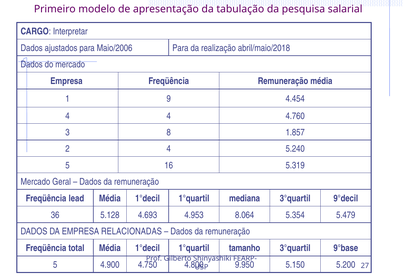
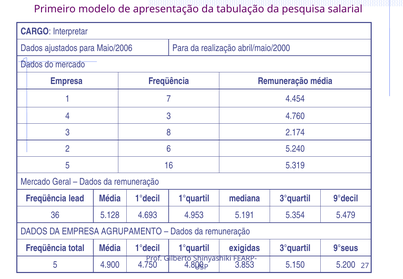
abril/maio/2018: abril/maio/2018 -> abril/maio/2000 (264, 48)
9: 9 -> 7 (169, 99)
4 4: 4 -> 3 (169, 116)
1.857: 1.857 -> 2.174 (295, 132)
2 4: 4 -> 6 (169, 149)
8.064: 8.064 -> 5.191 (245, 215)
RELACIONADAS: RELACIONADAS -> AGRUPAMENTO (131, 232)
tamanho: tamanho -> exigidas (245, 248)
9°base: 9°base -> 9°seus (346, 248)
9.950: 9.950 -> 3.853 (245, 265)
